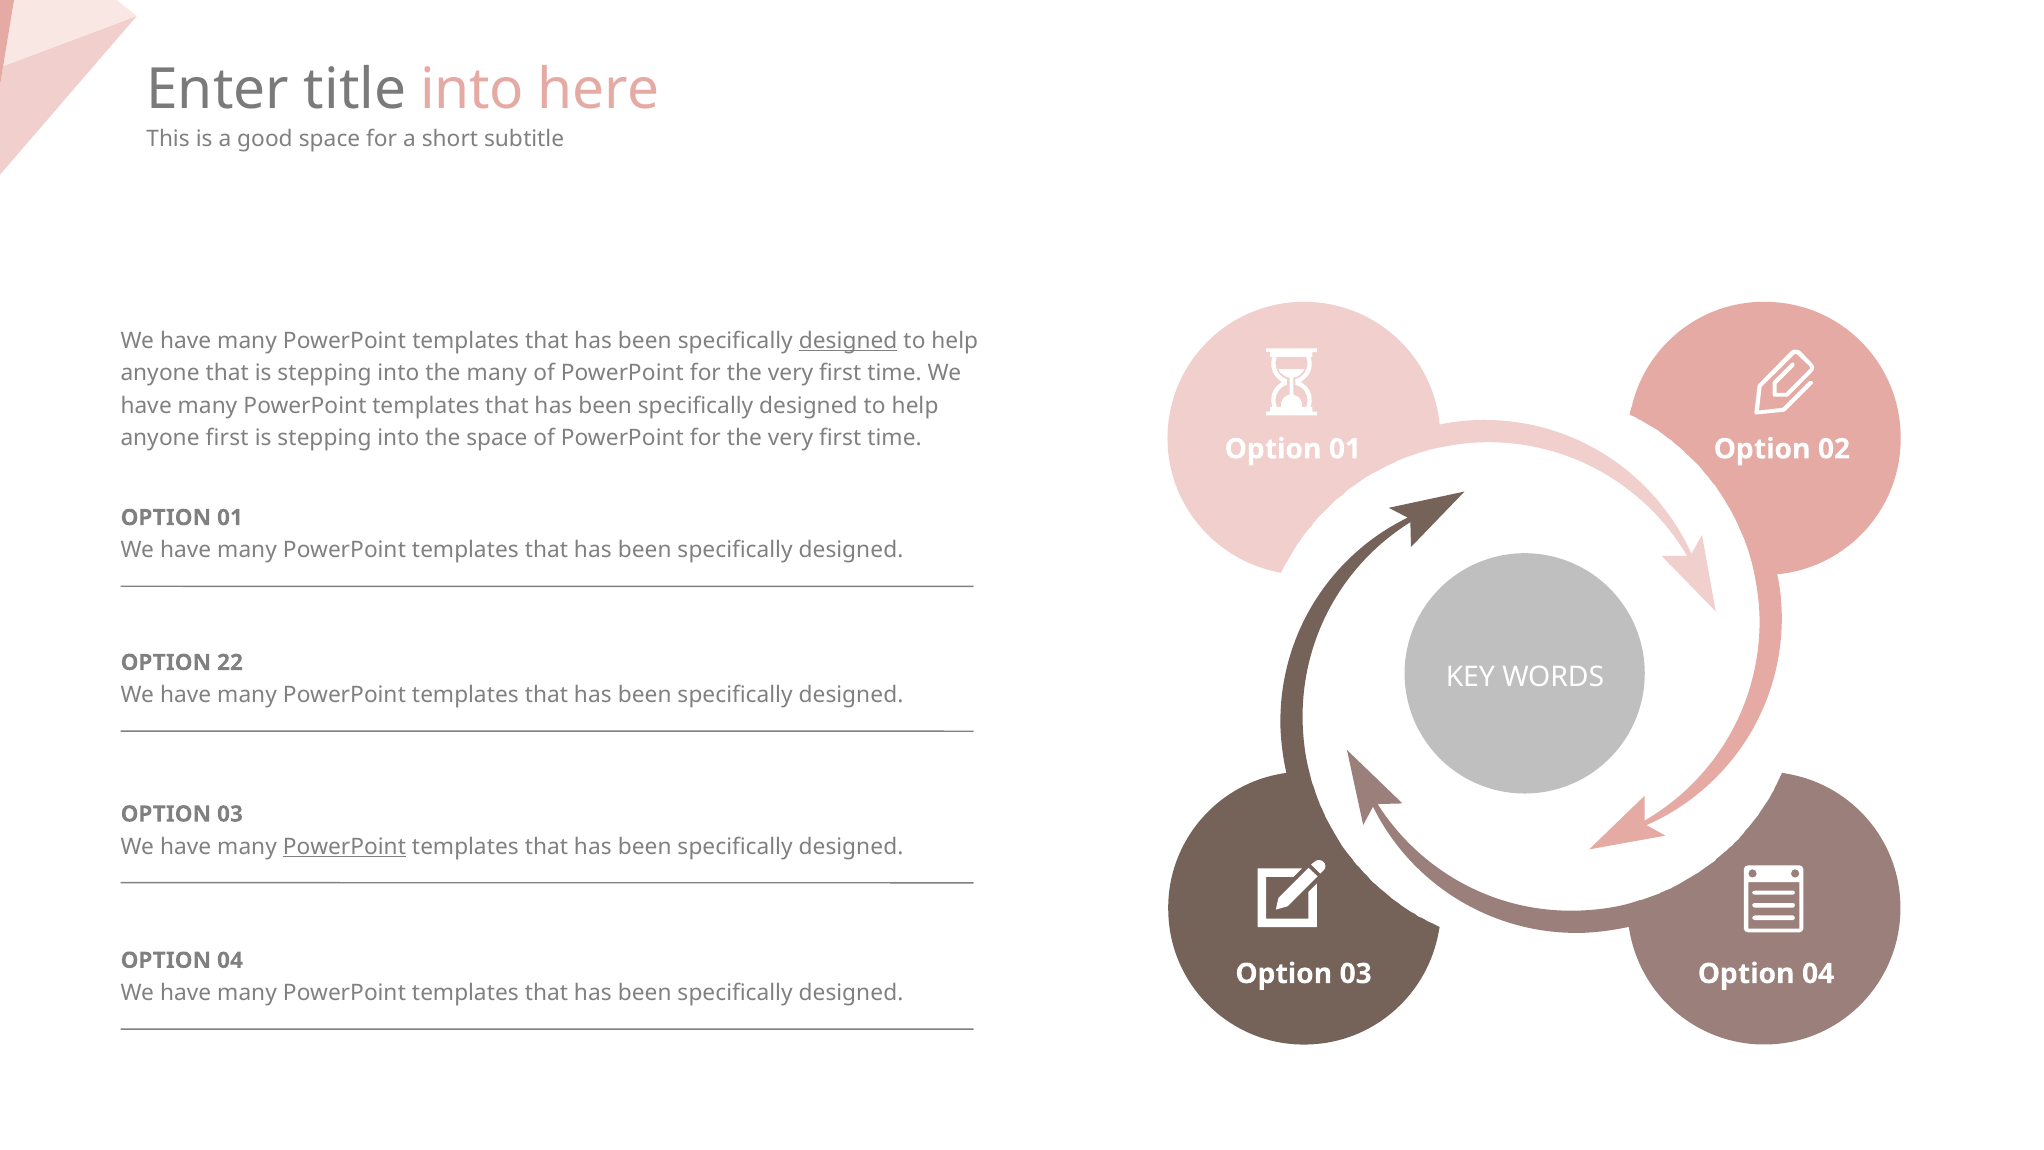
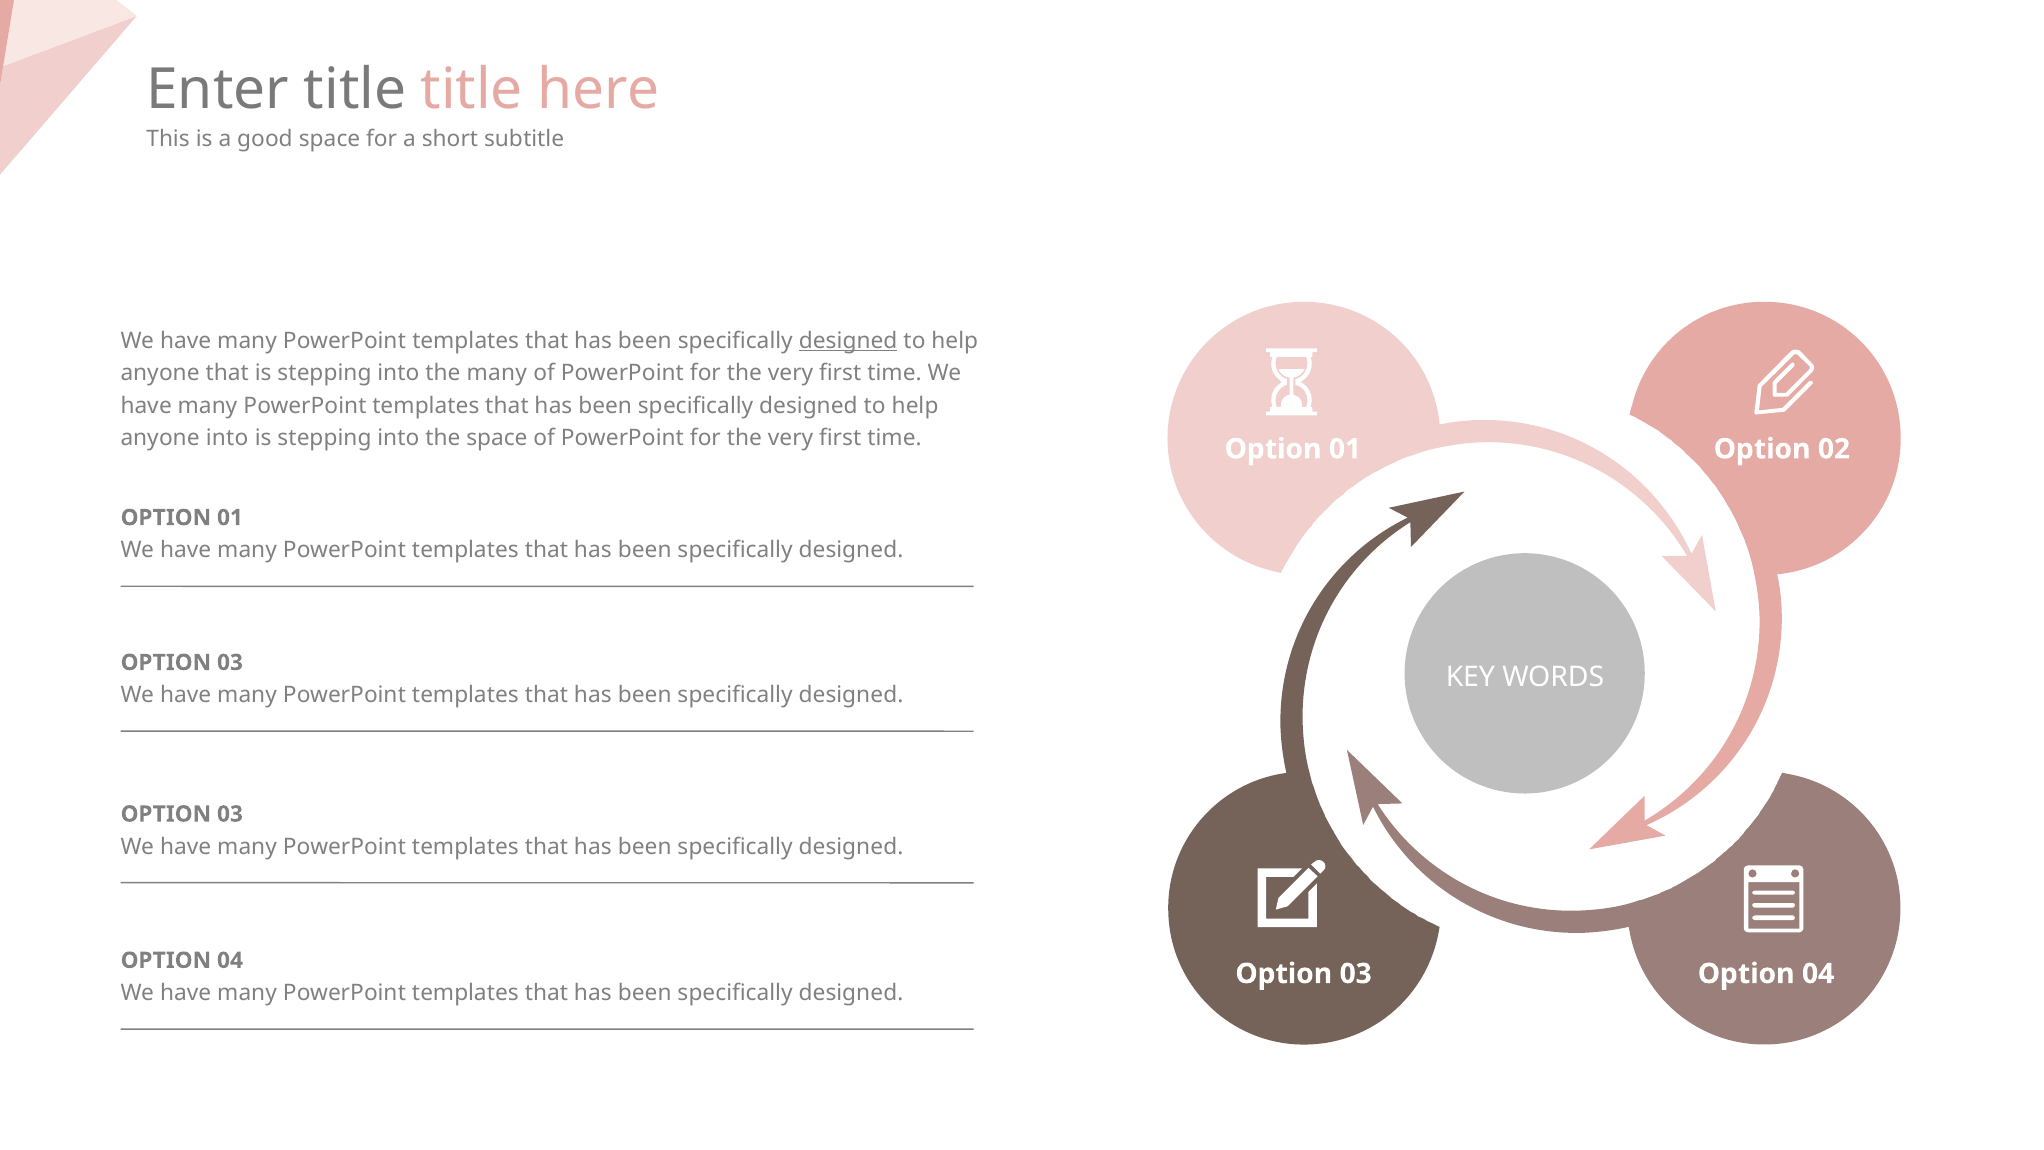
title into: into -> title (472, 89)
anyone first: first -> into (227, 438)
22: 22 -> 03 (230, 662)
PowerPoint underline: present -> none (344, 847)
